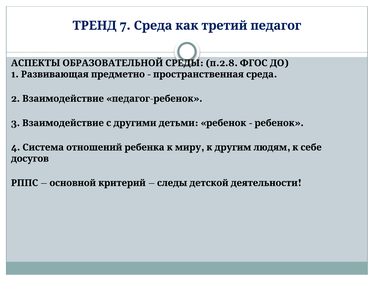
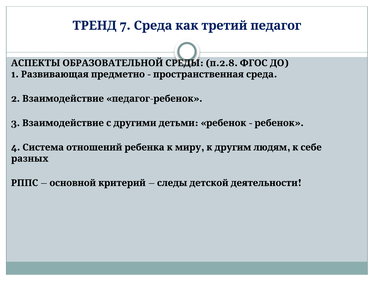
досугов: досугов -> разных (30, 158)
